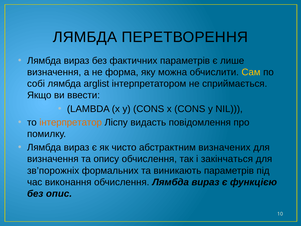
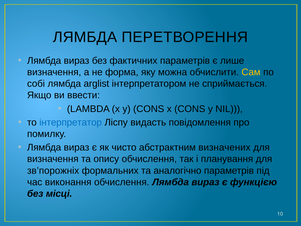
інтерпретатор colour: orange -> blue (71, 122)
закінчаться: закінчаться -> планування (227, 159)
виникають: виникають -> аналогічно (177, 170)
опис: опис -> місці (59, 193)
